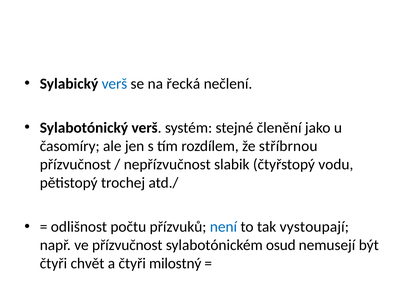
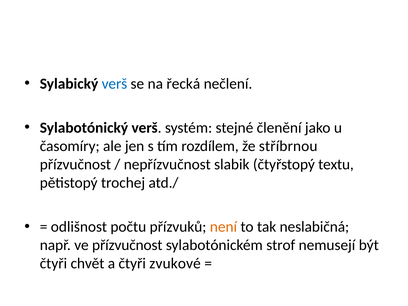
vodu: vodu -> textu (336, 164)
není colour: blue -> orange (223, 227)
vystoupají: vystoupají -> neslabičná (314, 227)
osud: osud -> strof (281, 245)
milostný: milostný -> zvukové (175, 264)
